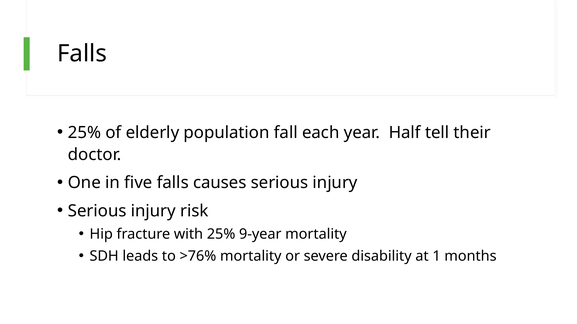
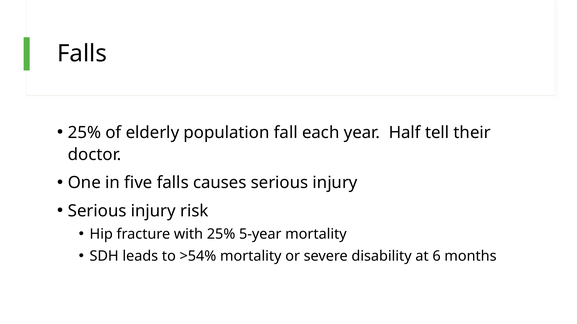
9-year: 9-year -> 5-year (260, 235)
>76%: >76% -> >54% (198, 257)
1: 1 -> 6 (437, 257)
